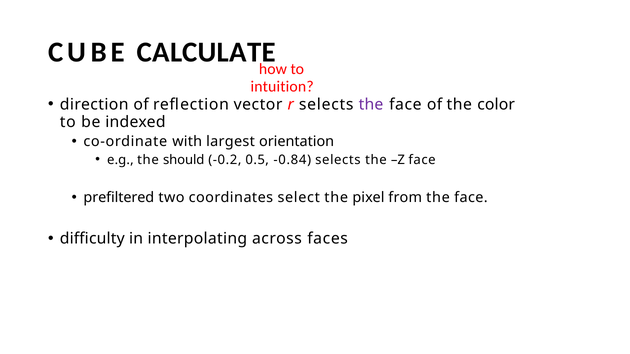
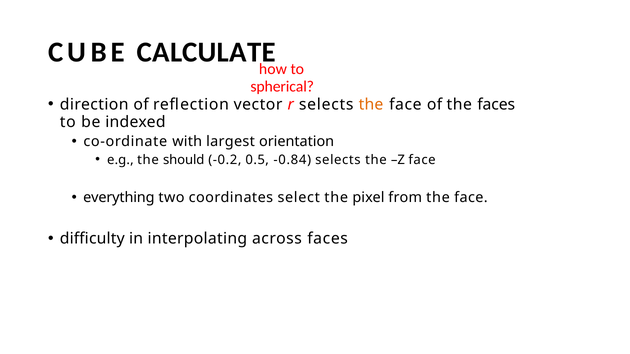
intuition: intuition -> spherical (282, 87)
the colour: purple -> orange (371, 105)
the color: color -> faces (496, 105)
prefiltered: prefiltered -> everything (119, 198)
